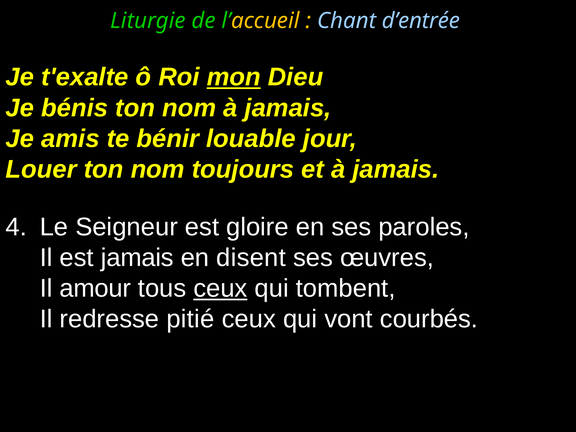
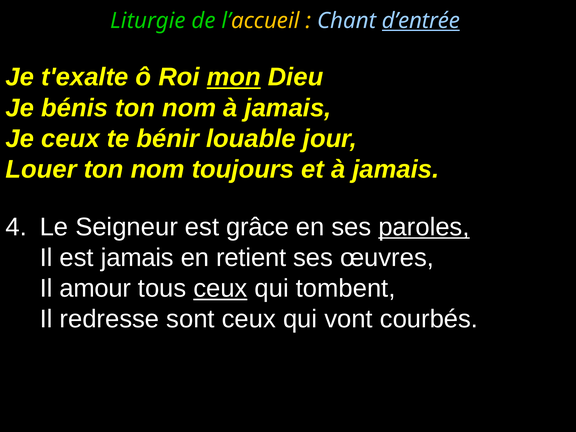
d’entrée underline: none -> present (421, 21)
Je amis: amis -> ceux (70, 139)
gloire: gloire -> grâce (258, 227)
paroles underline: none -> present (424, 227)
disent: disent -> retient (251, 258)
pitié: pitié -> sont (191, 319)
